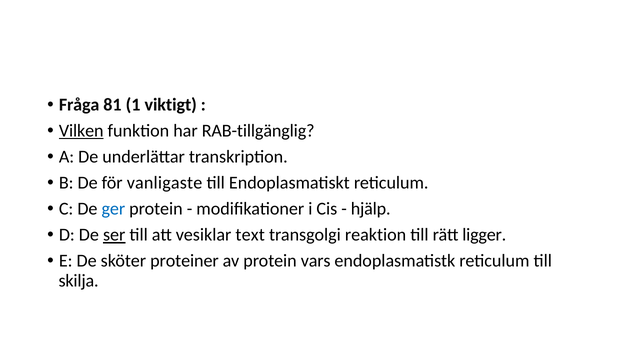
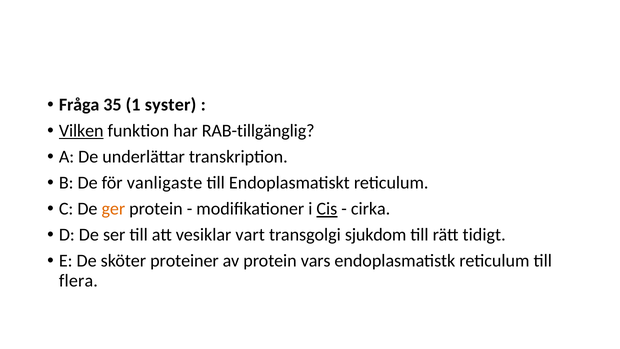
81: 81 -> 35 (112, 105)
viktigt: viktigt -> syster (171, 105)
ger colour: blue -> orange (113, 209)
Cis underline: none -> present (327, 209)
hjälp: hjälp -> cirka (371, 209)
ser underline: present -> none (114, 235)
text: text -> vart (250, 235)
reaktion: reaktion -> sjukdom (376, 235)
ligger: ligger -> tidigt (484, 235)
skilja: skilja -> flera (78, 280)
